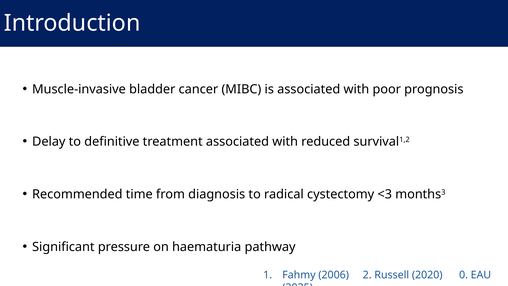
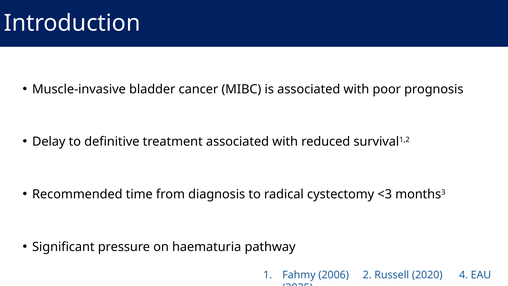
0: 0 -> 4 (464, 275)
